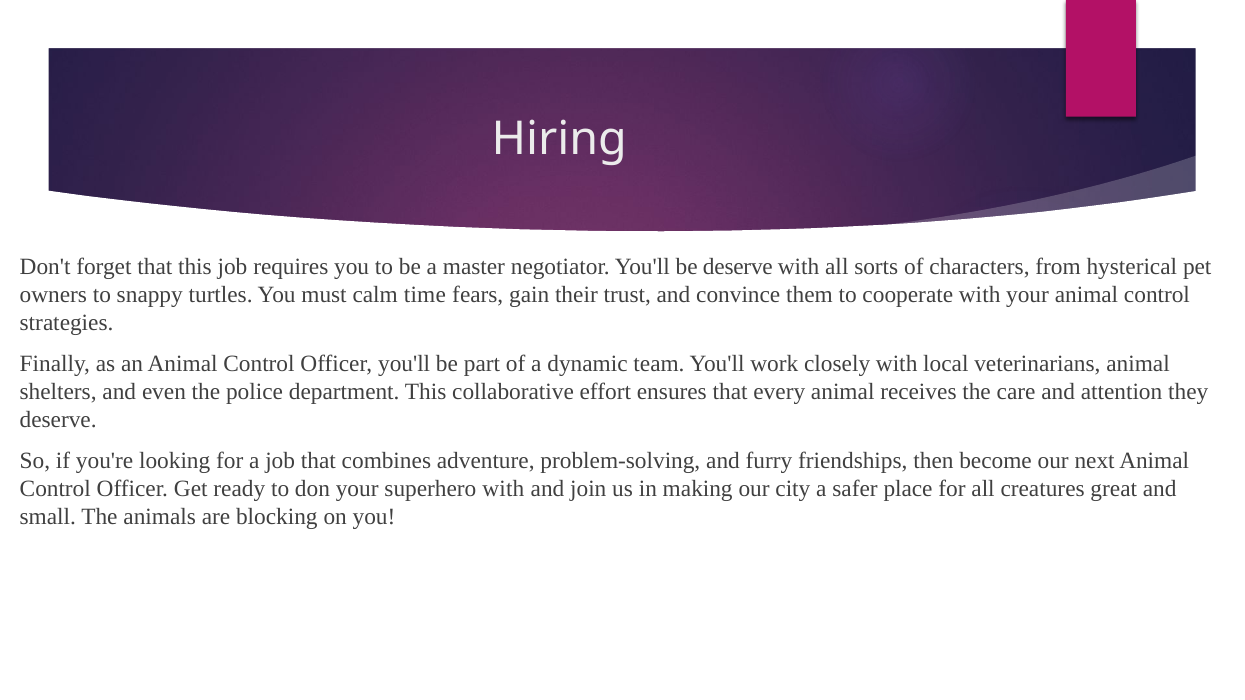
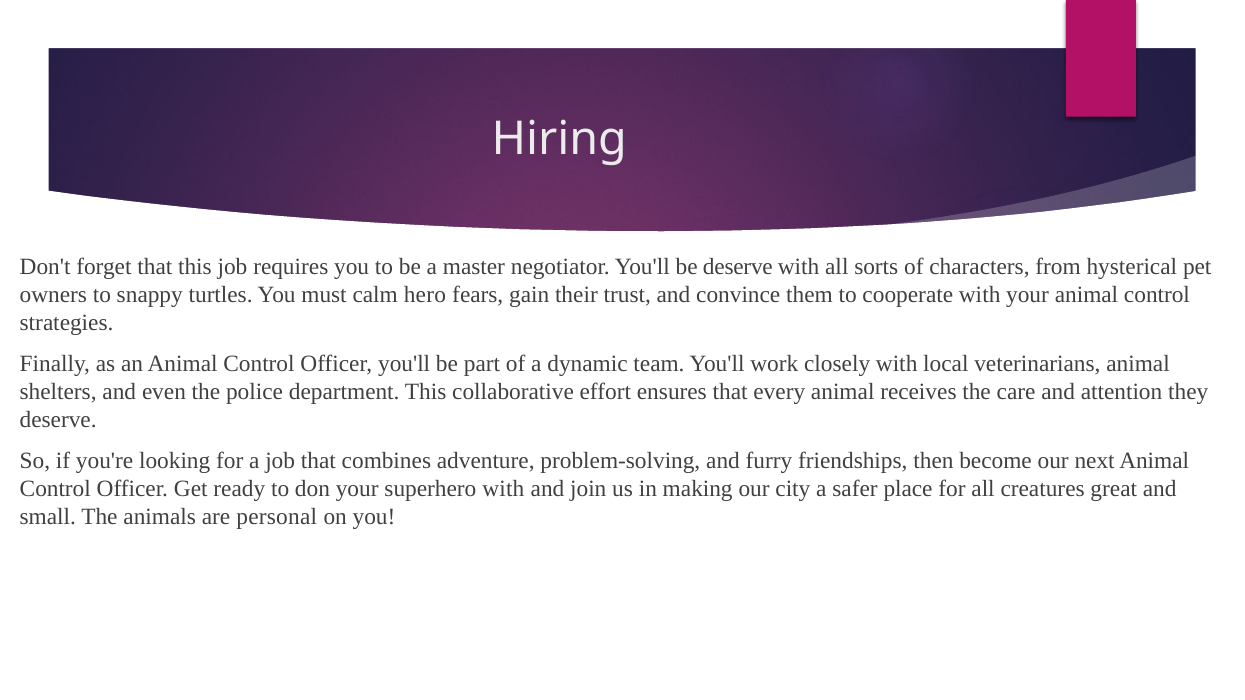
time: time -> hero (425, 295)
blocking: blocking -> personal (277, 517)
